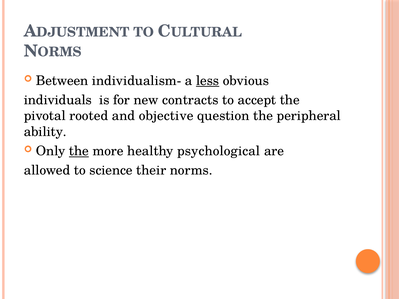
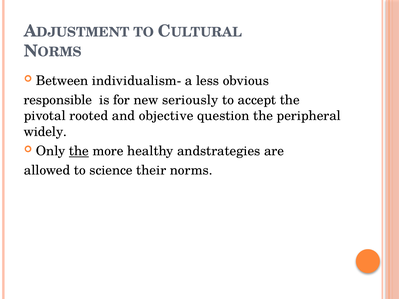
less underline: present -> none (208, 81)
individuals: individuals -> responsible (58, 100)
contracts: contracts -> seriously (190, 100)
ability: ability -> widely (45, 132)
psychological: psychological -> andstrategies (219, 151)
